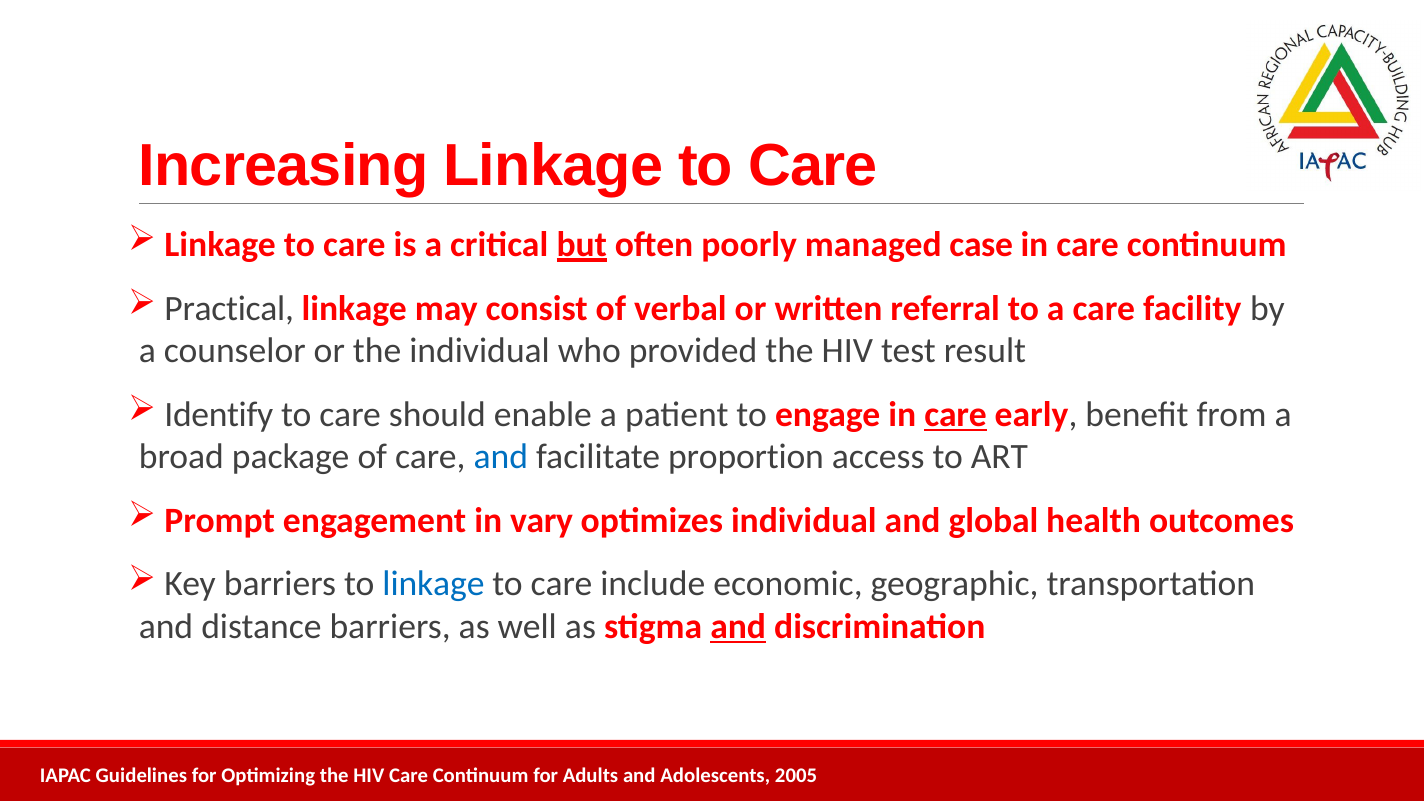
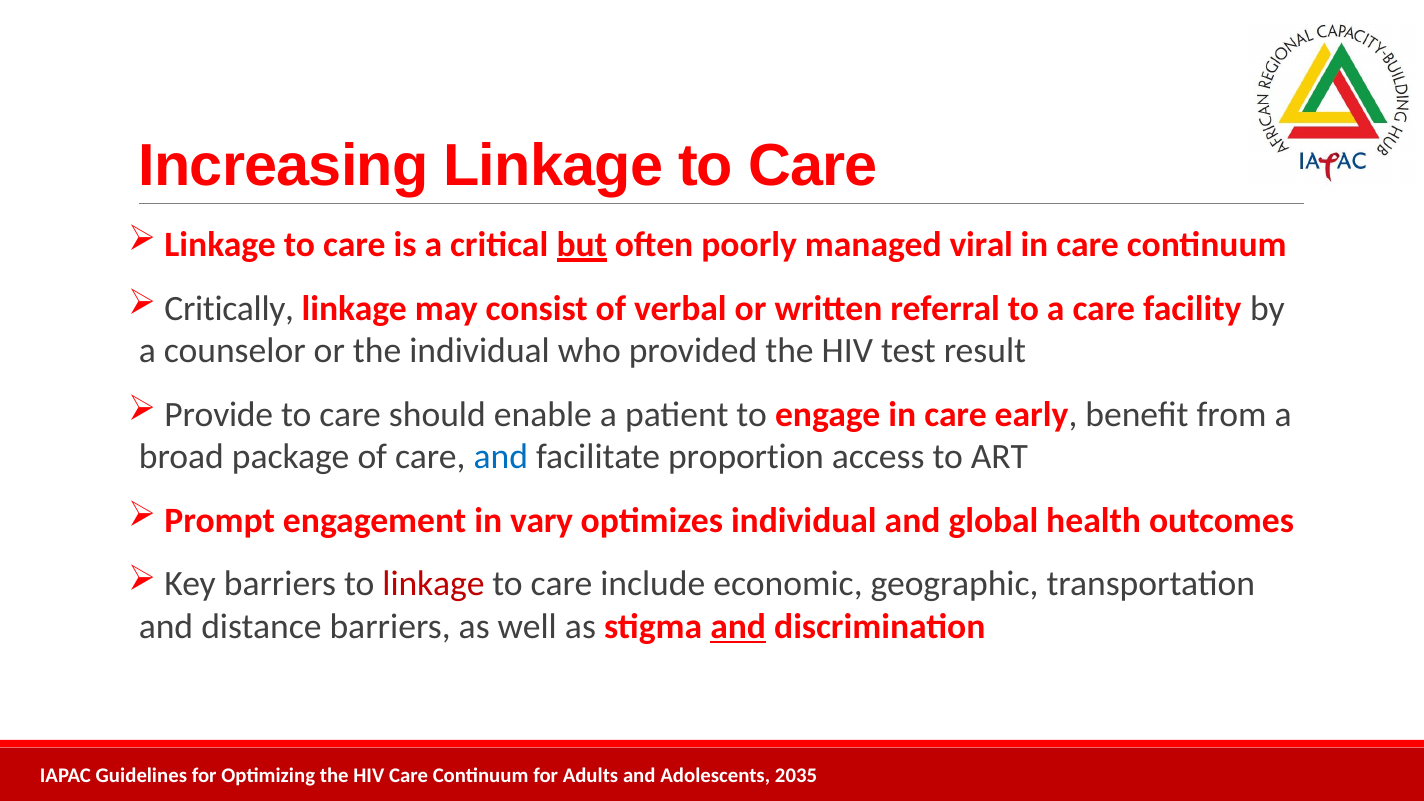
case: case -> viral (981, 245)
Practical: Practical -> Critically (229, 308)
Identify: Identify -> Provide (219, 415)
care underline: present -> none (956, 415)
linkage colour: blue -> red (433, 584)
2005: 2005 -> 2035 (796, 776)
